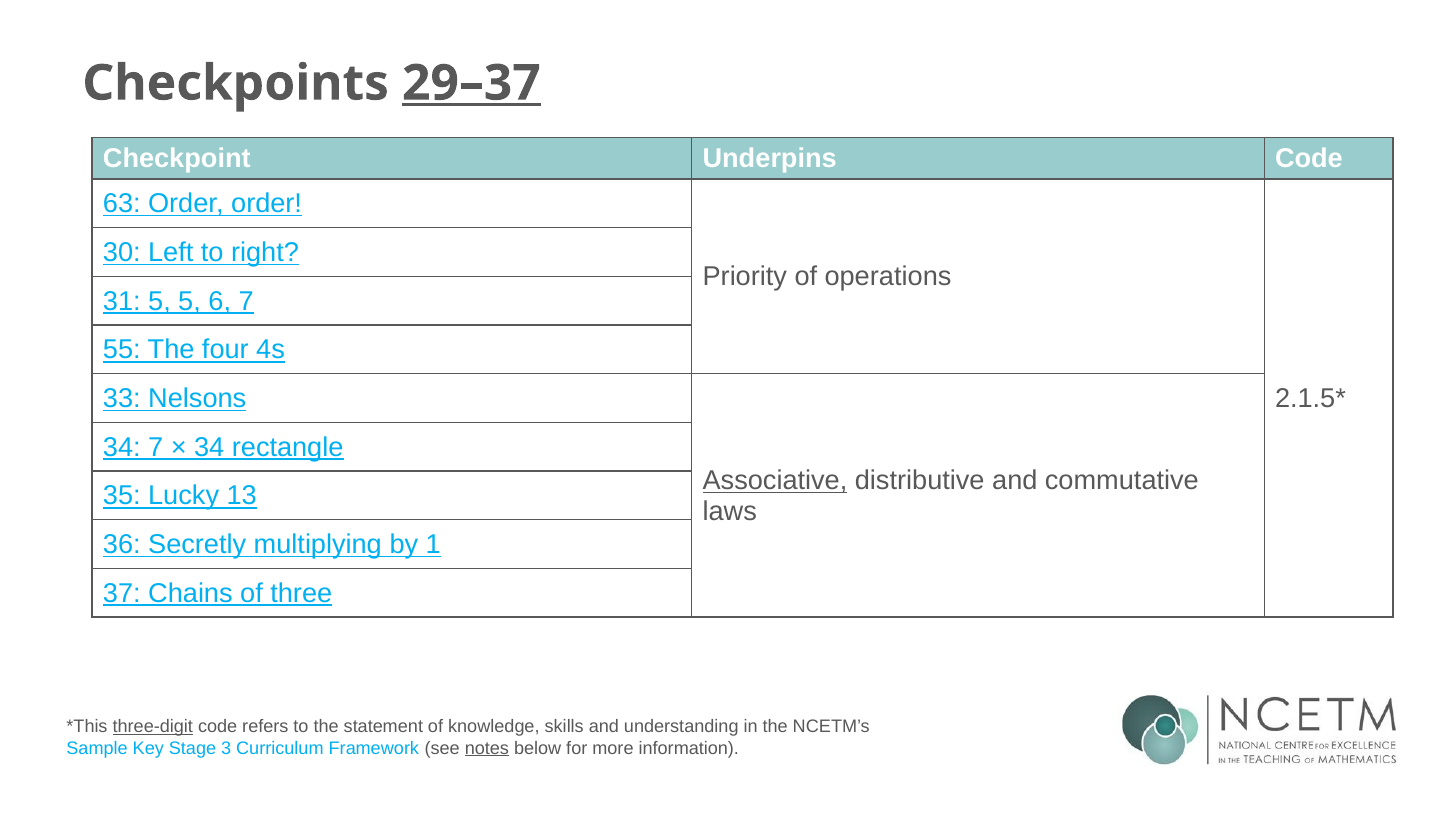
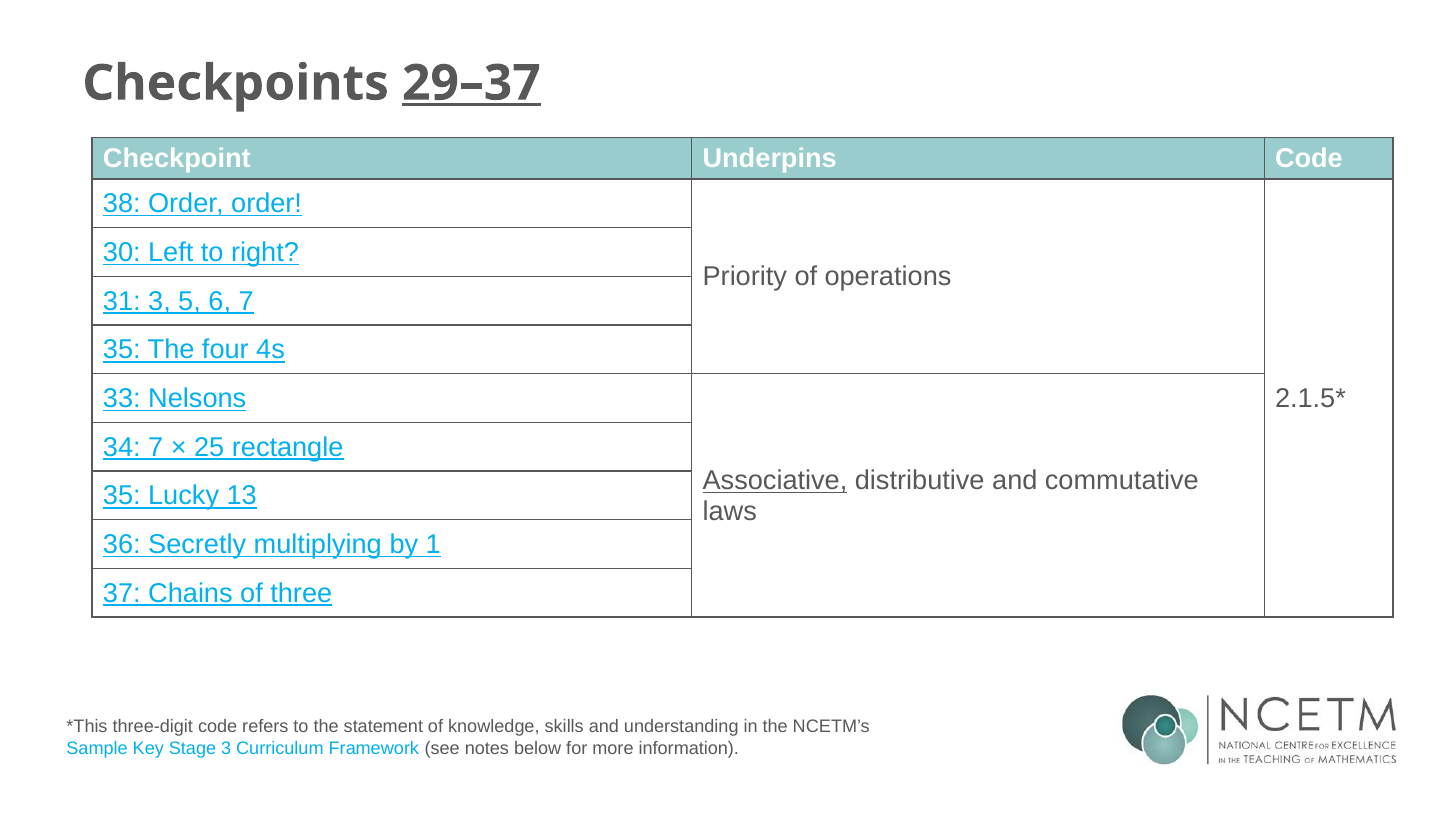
63: 63 -> 38 (122, 204)
31 5: 5 -> 3 (159, 301)
55: 55 -> 35 (122, 350)
34: 34 -> 25 (209, 447)
three-digit underline: present -> none (153, 726)
notes underline: present -> none (487, 748)
